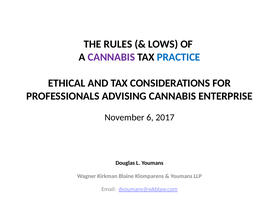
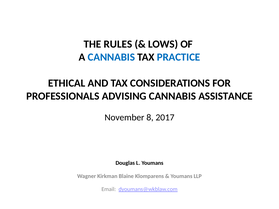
CANNABIS colour: purple -> blue (111, 57)
ENTERPRISE: ENTERPRISE -> ASSISTANCE (226, 96)
6: 6 -> 8 (150, 117)
